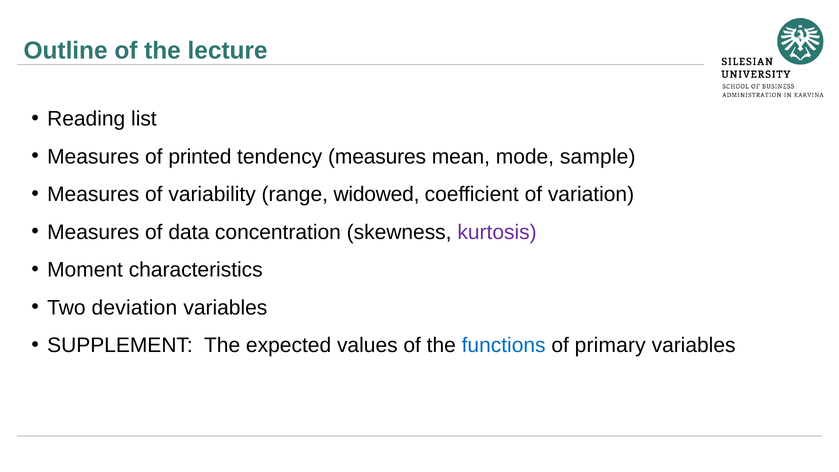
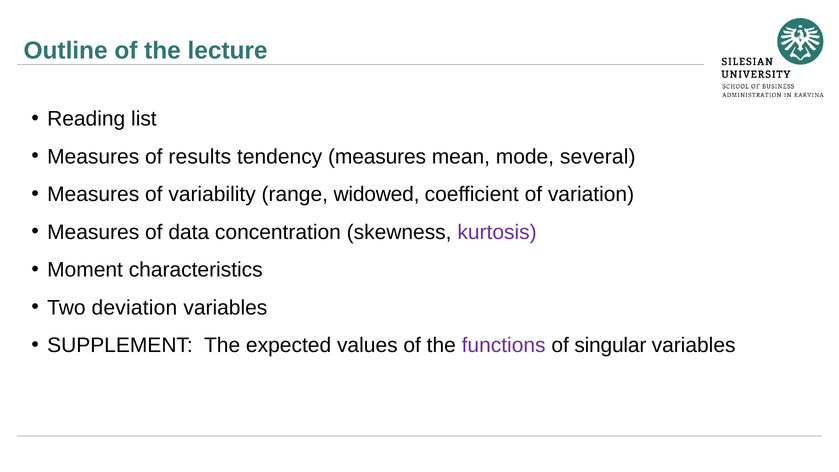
printed: printed -> results (200, 157)
sample: sample -> several (598, 157)
functions colour: blue -> purple (504, 345)
primary: primary -> singular (610, 345)
